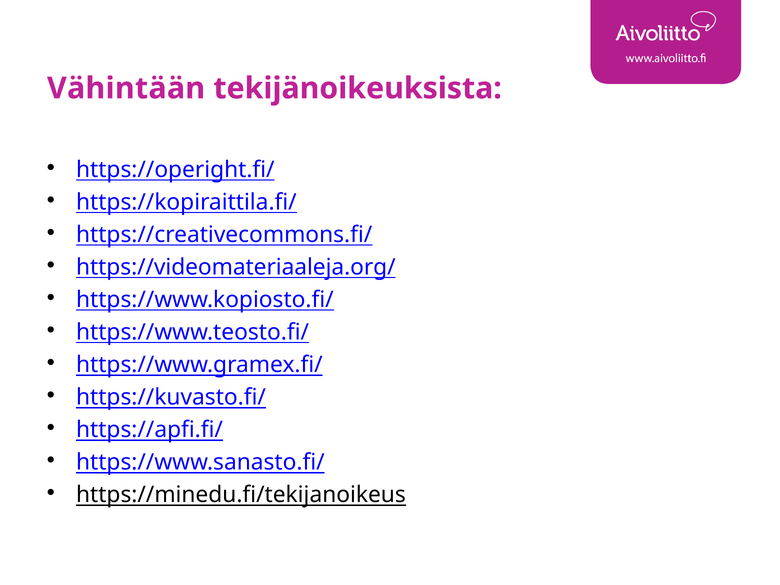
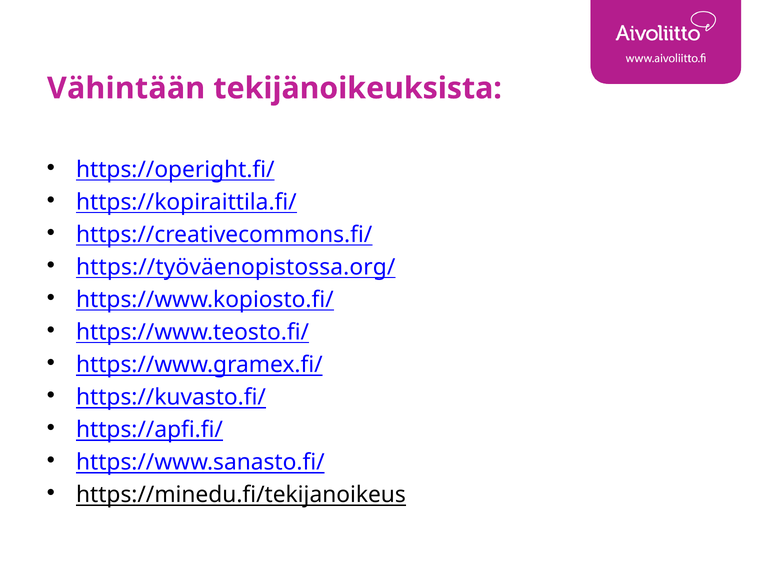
https://videomateriaaleja.org/: https://videomateriaaleja.org/ -> https://työväenopistossa.org/ (236, 267)
